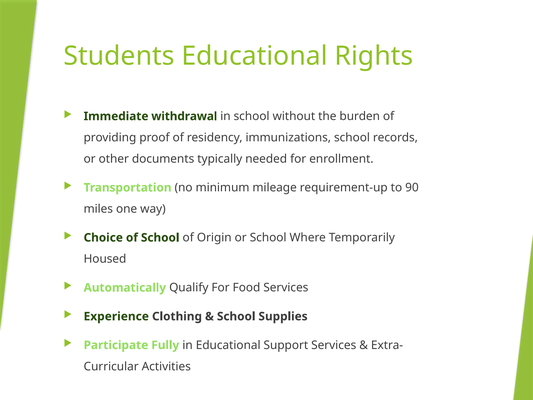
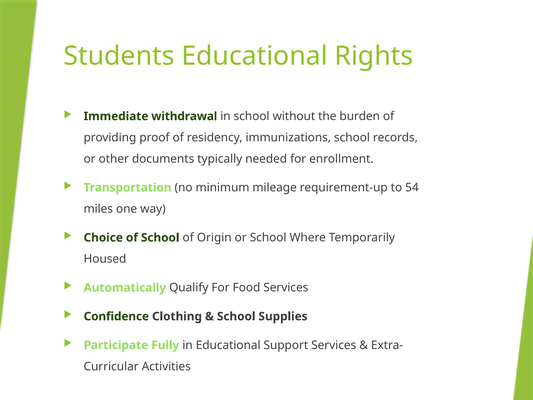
90: 90 -> 54 (412, 188)
Experience: Experience -> Confidence (116, 316)
